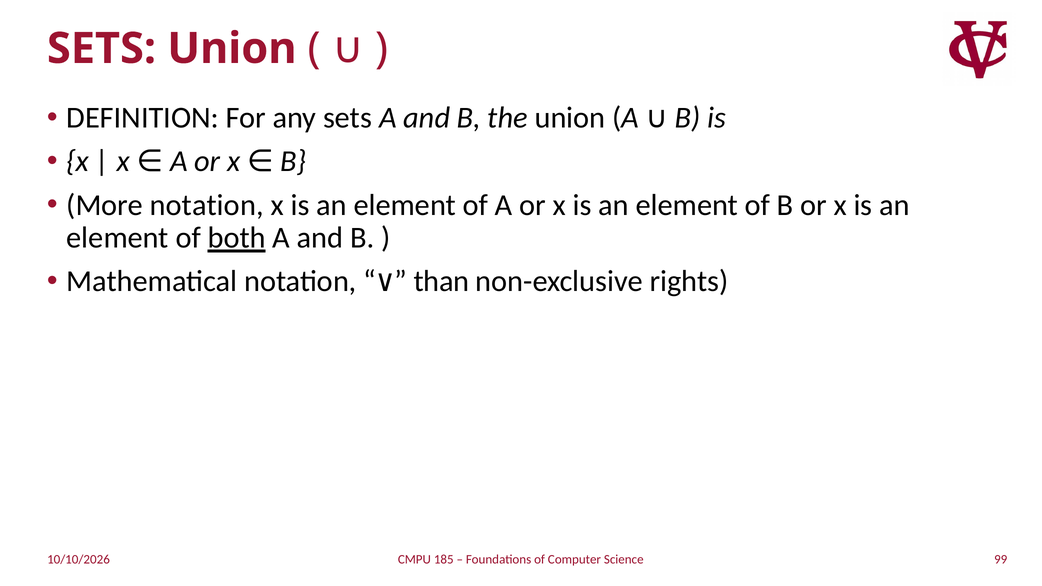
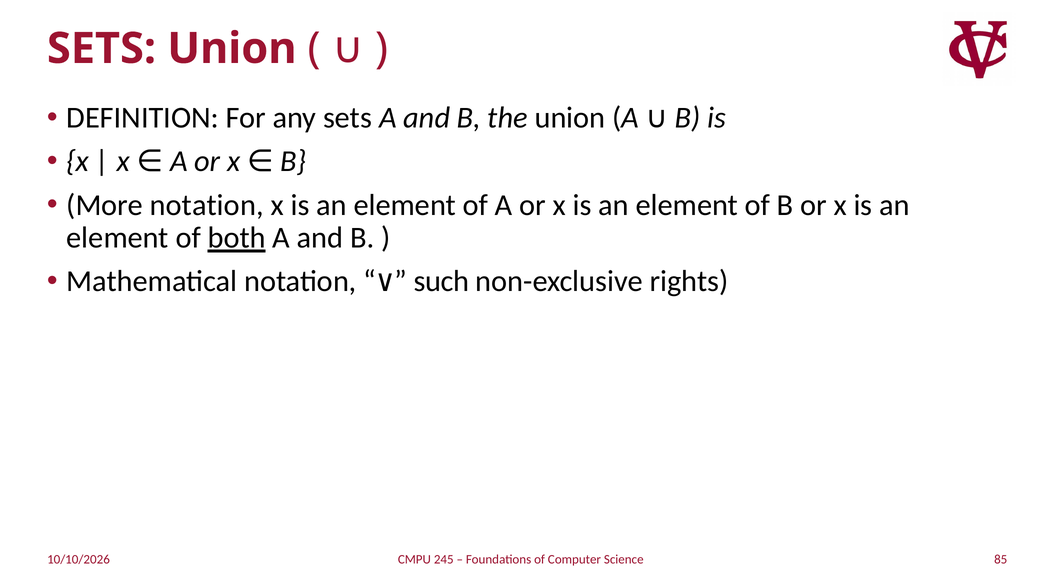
than: than -> such (441, 281)
99: 99 -> 85 (1001, 560)
185: 185 -> 245 (444, 560)
